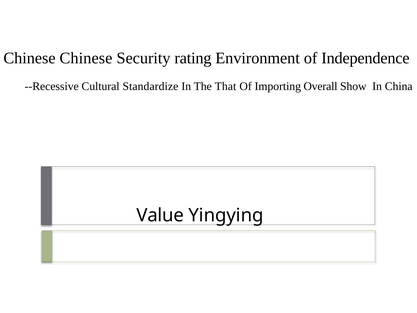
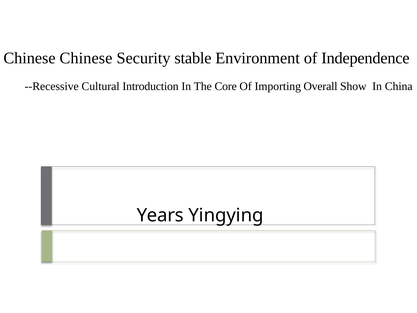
rating: rating -> stable (193, 58)
Standardize: Standardize -> Introduction (151, 86)
That: That -> Core (226, 86)
Value: Value -> Years (160, 215)
